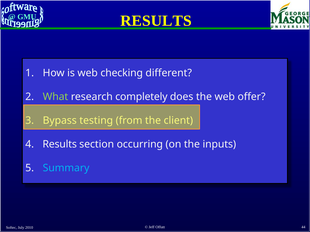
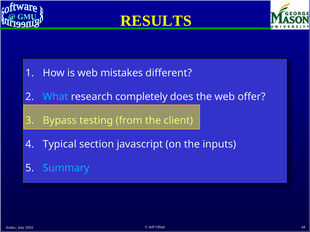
checking: checking -> mistakes (122, 73)
What colour: light green -> light blue (55, 97)
Results: Results -> Typical (60, 144)
occurring: occurring -> javascript (140, 144)
